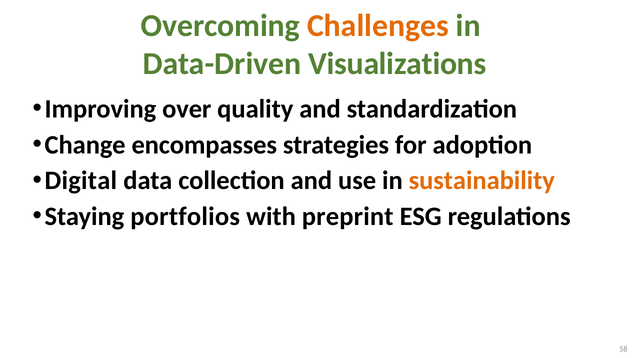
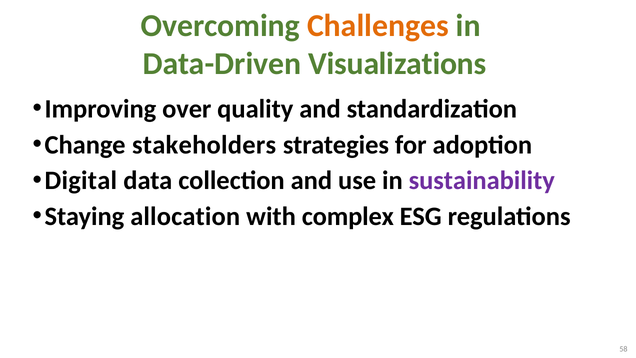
encompasses: encompasses -> stakeholders (204, 145)
sustainability colour: orange -> purple (482, 181)
portfolios: portfolios -> allocation (185, 216)
preprint: preprint -> complex (348, 216)
